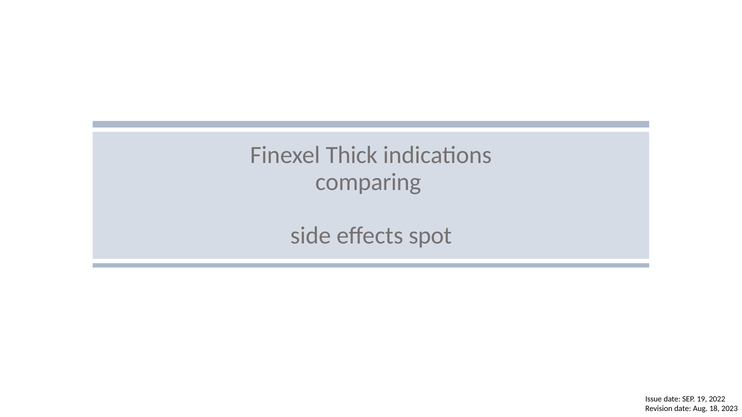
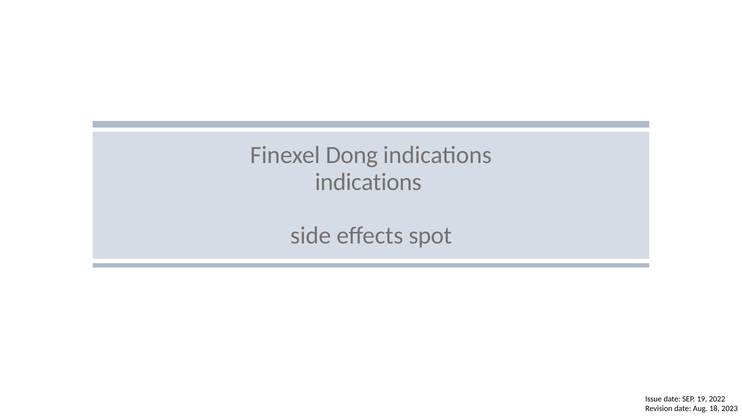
Thick: Thick -> Dong (352, 155)
comparing: comparing -> indications (368, 182)
